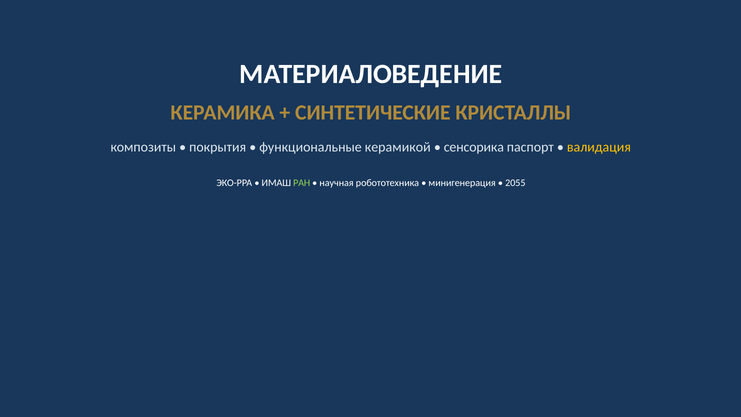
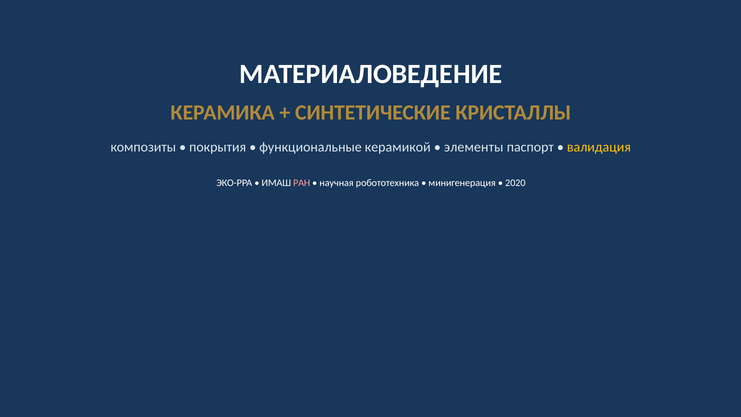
сенсорика: сенсорика -> элементы (474, 147)
РАН colour: light green -> pink (302, 183)
2055: 2055 -> 2020 (515, 183)
